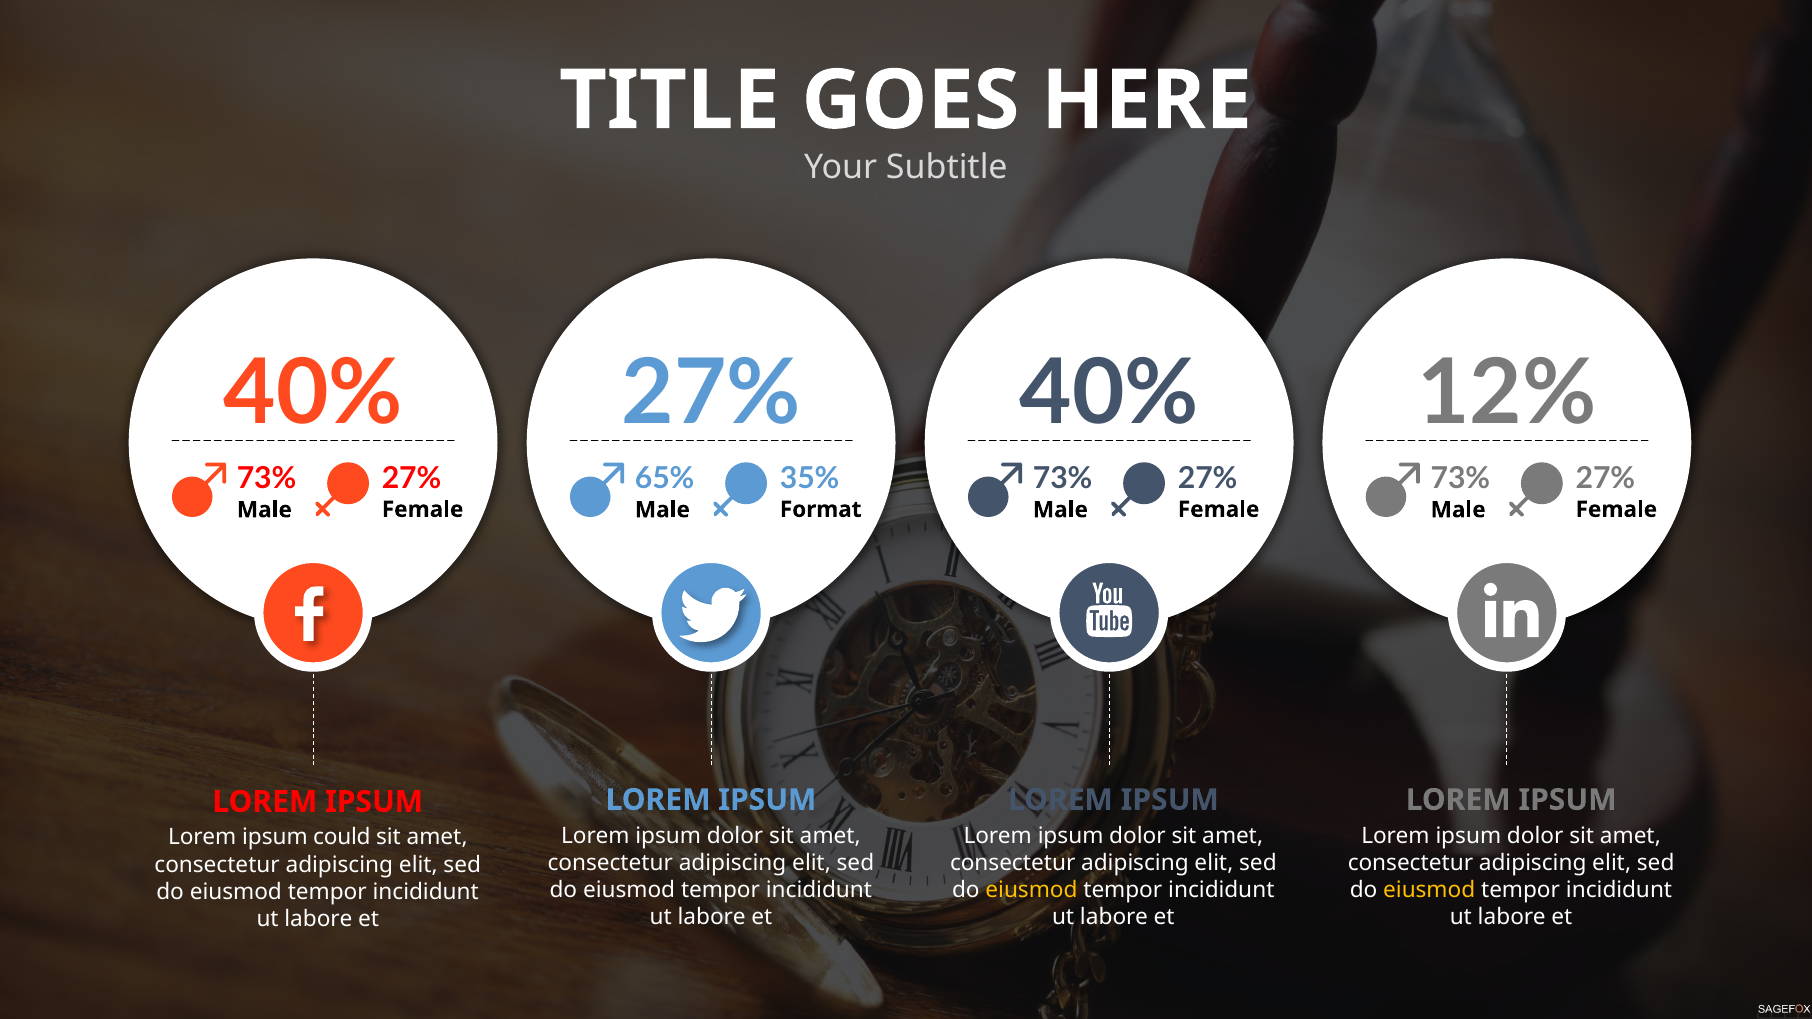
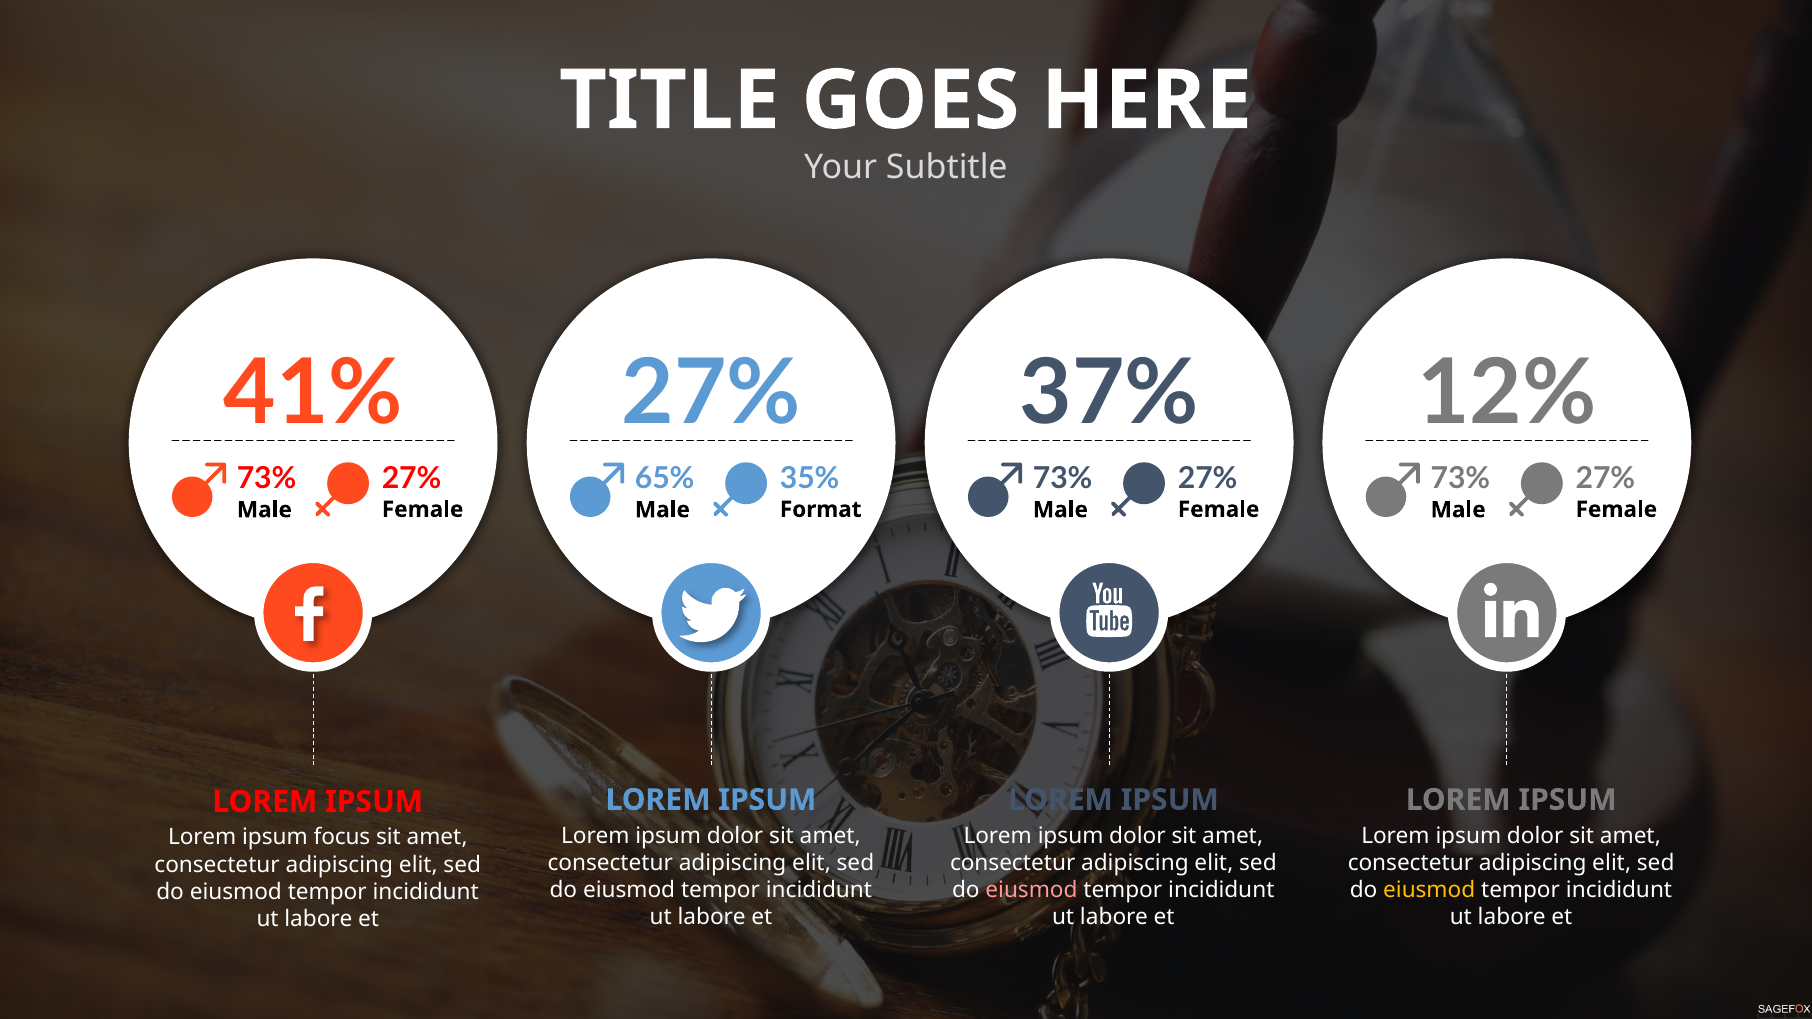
40%: 40% -> 41% (313, 393)
40%: 40% -> 37% (1109, 393)
could: could -> focus (342, 838)
eiusmod colour: yellow -> pink (1031, 890)
